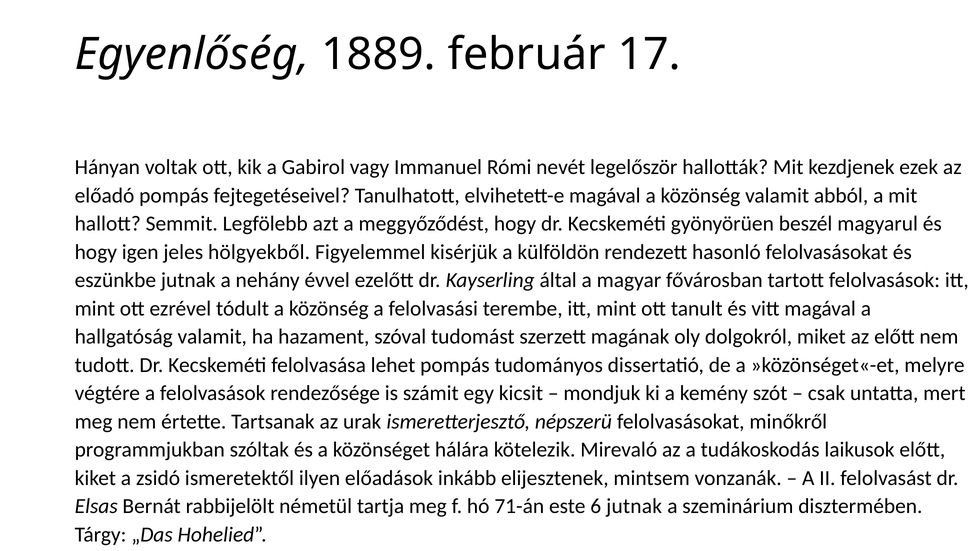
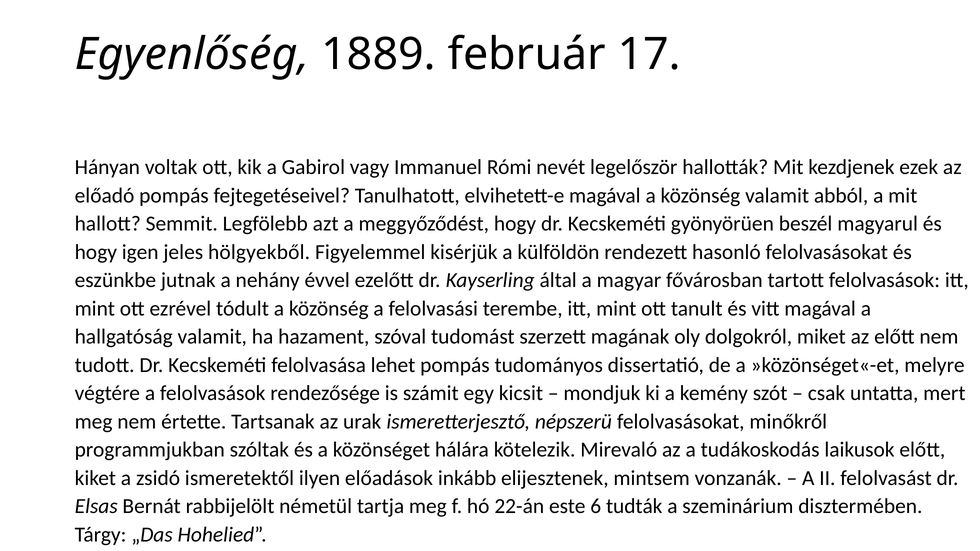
71-án: 71-án -> 22-án (519, 507)
6 jutnak: jutnak -> tudták (634, 507)
